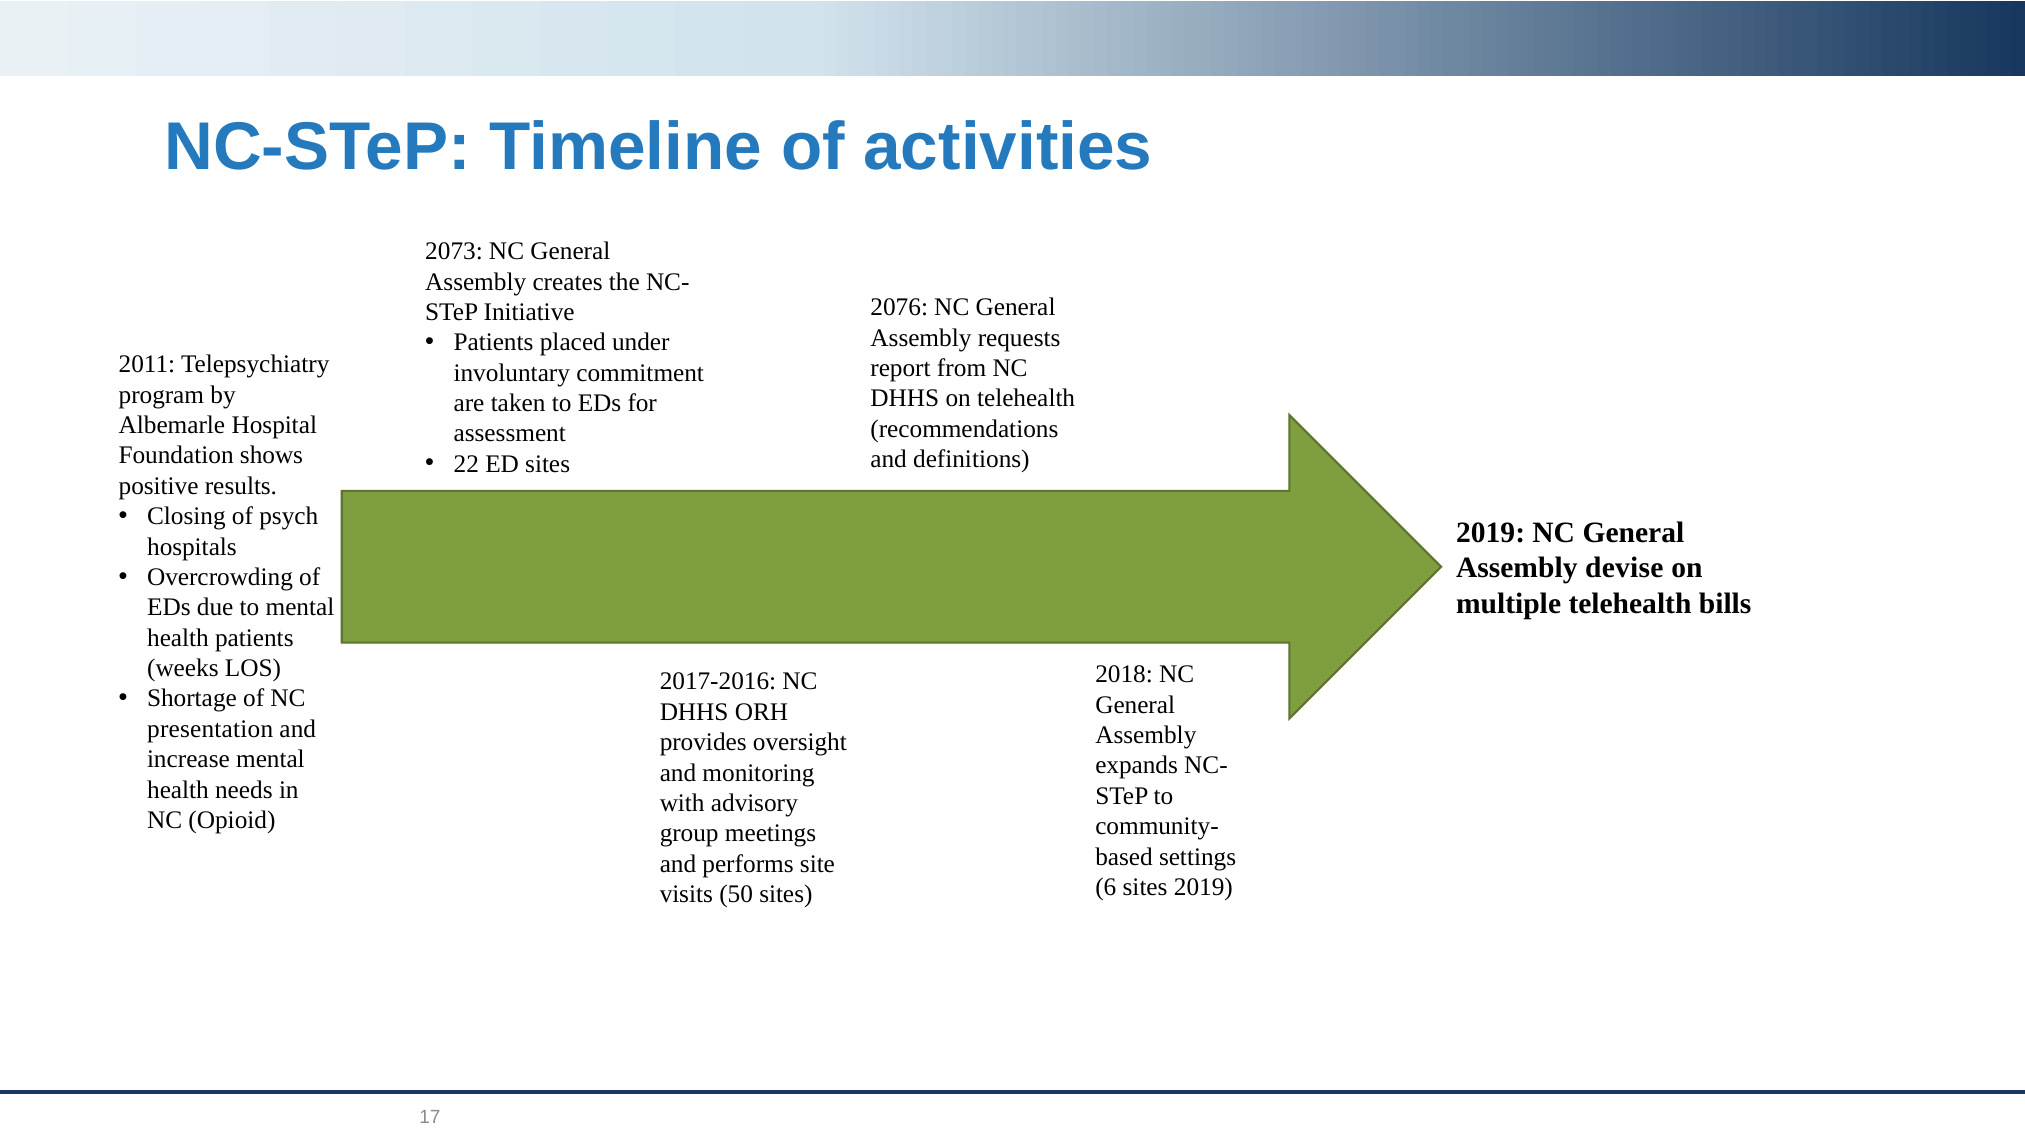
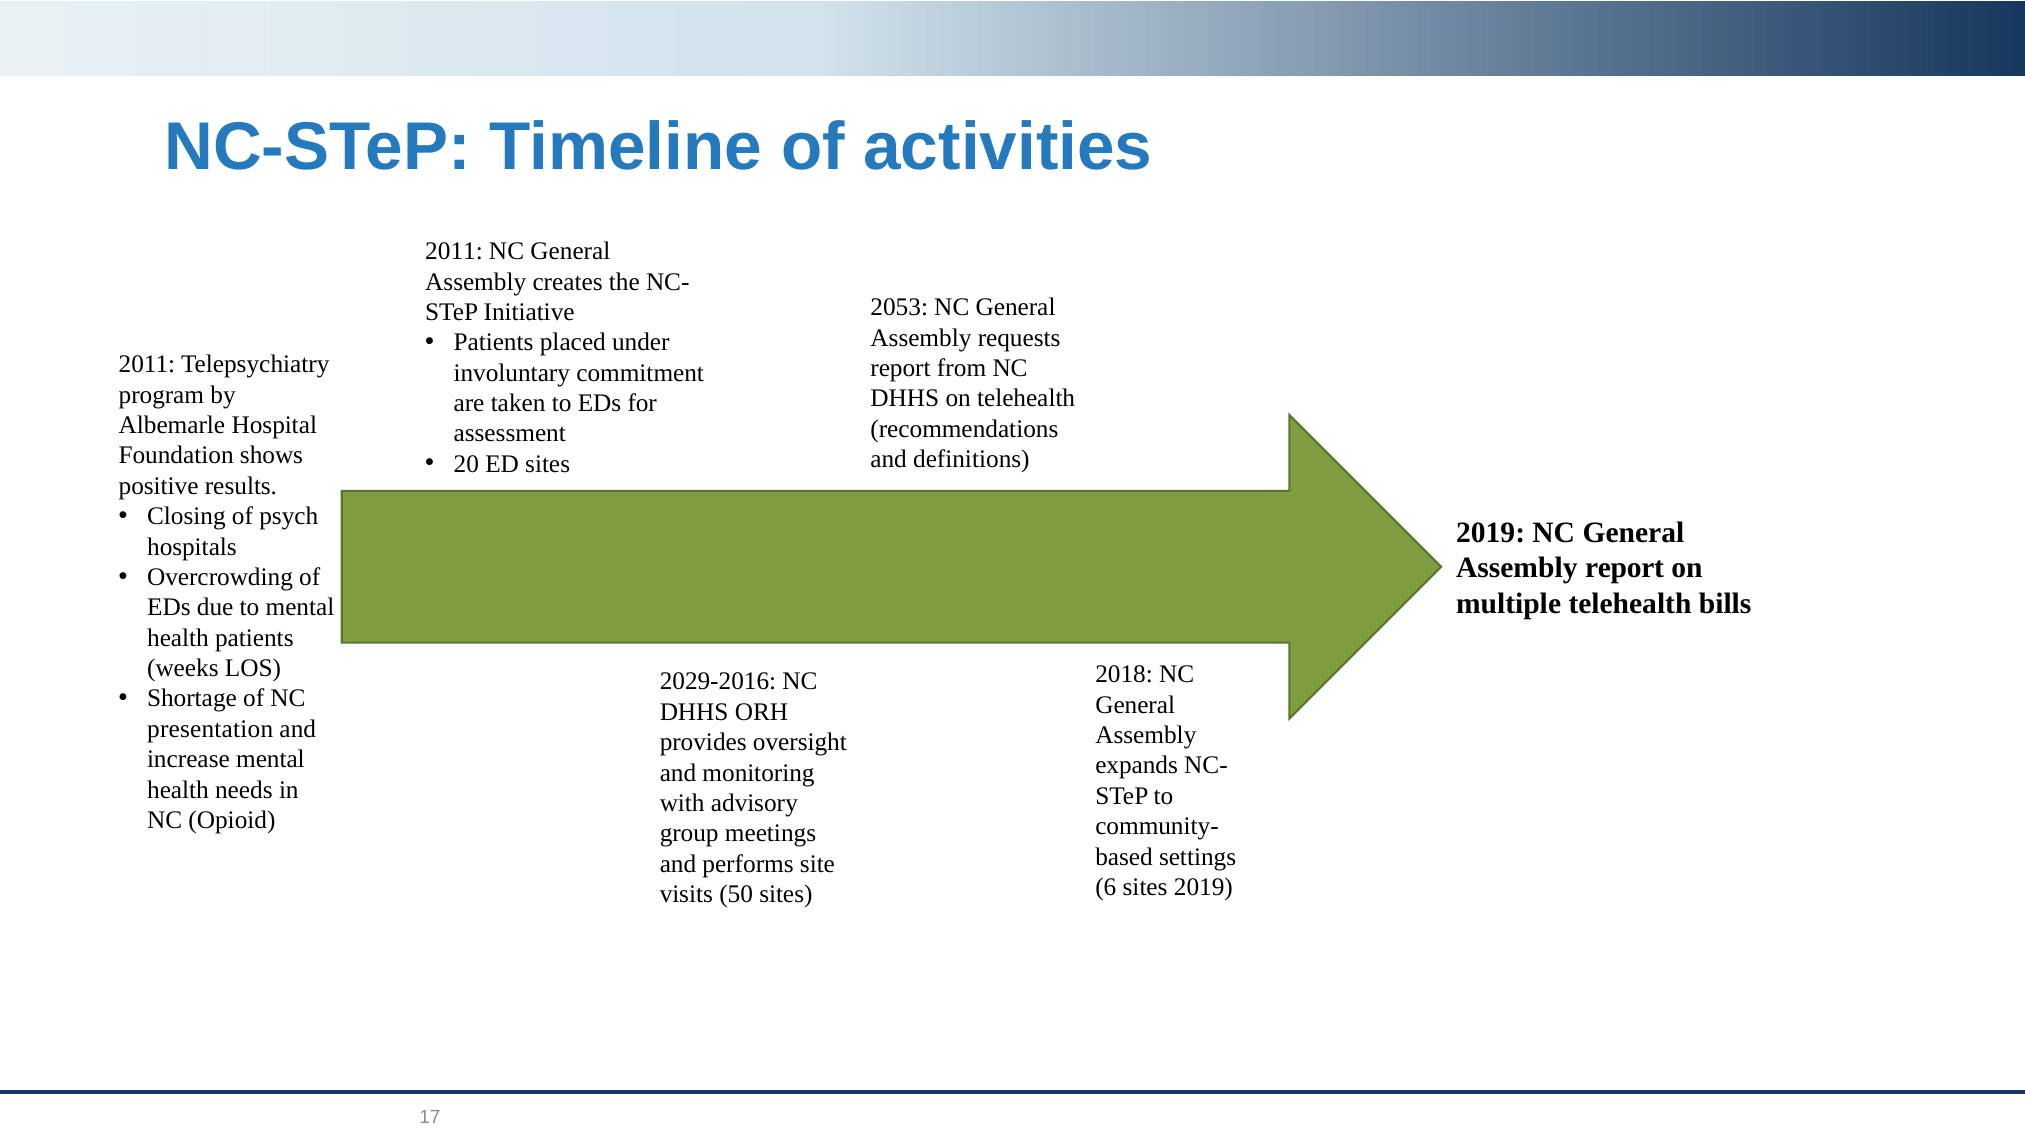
2073: 2073 -> 2011 (454, 251)
2076: 2076 -> 2053 (899, 307)
22: 22 -> 20 (466, 464)
Assembly devise: devise -> report (1625, 568)
2017-2016: 2017-2016 -> 2029-2016 (718, 682)
